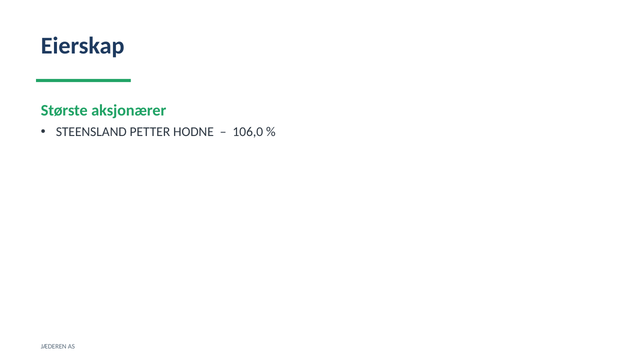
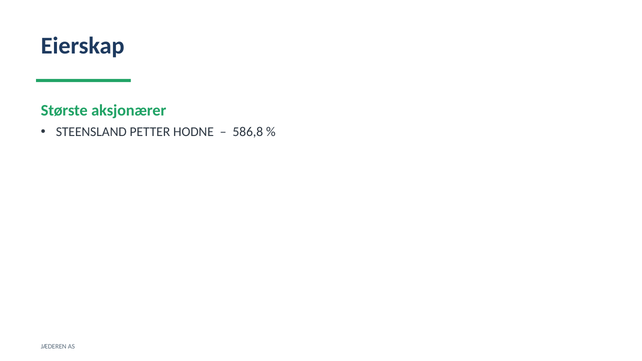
106,0: 106,0 -> 586,8 (248, 132)
